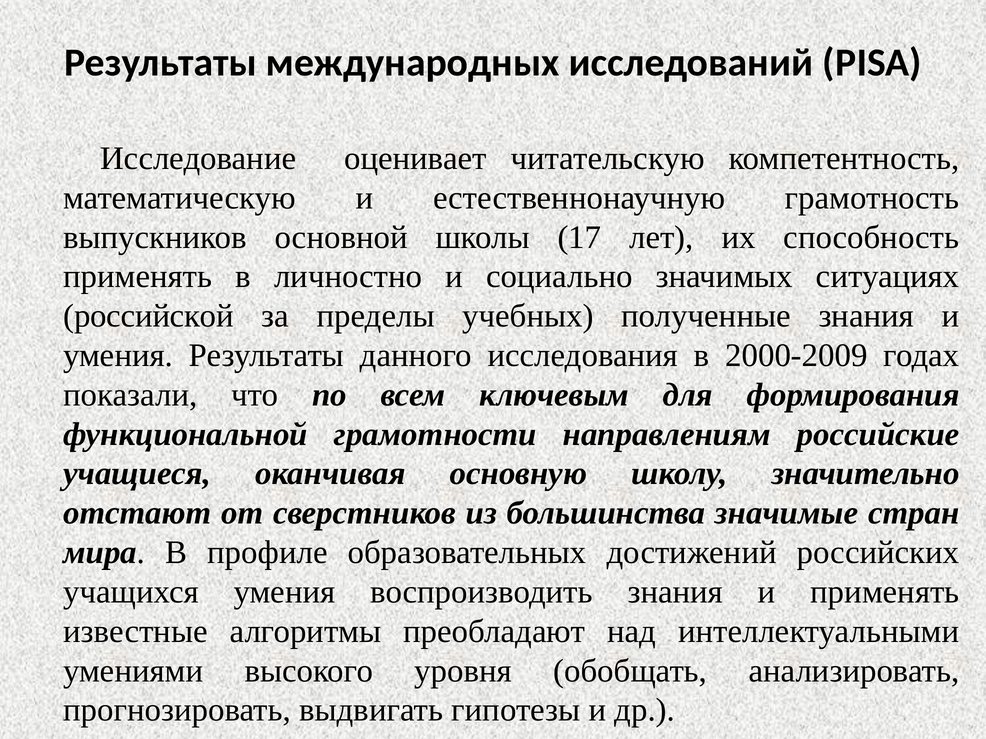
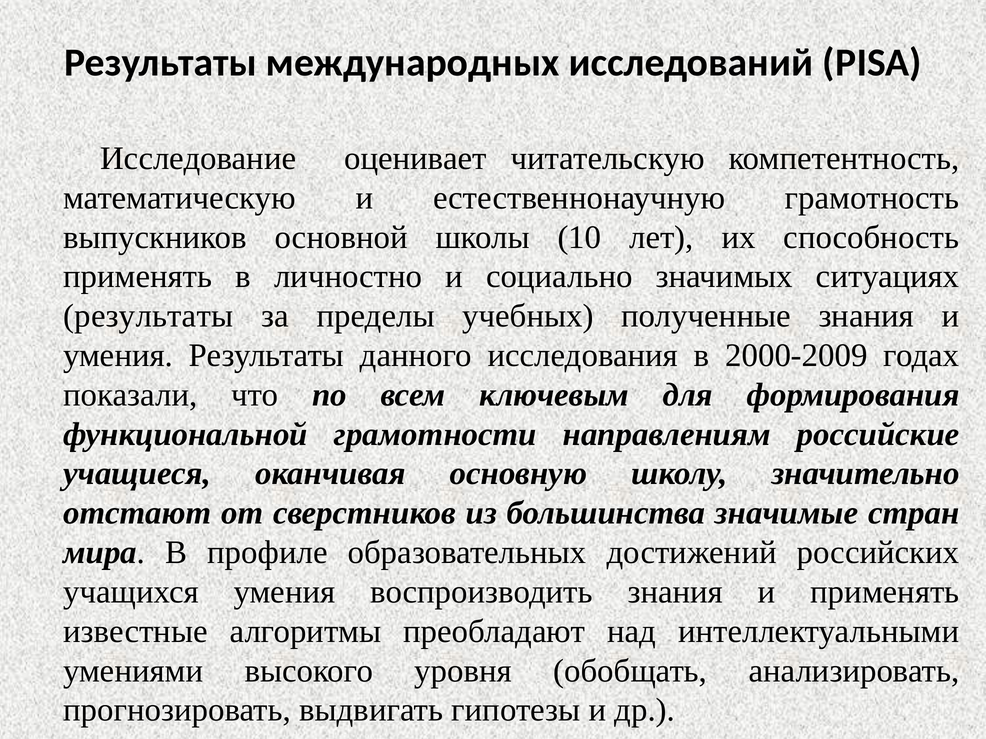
17: 17 -> 10 (579, 237)
российской: российской -> результаты (148, 316)
